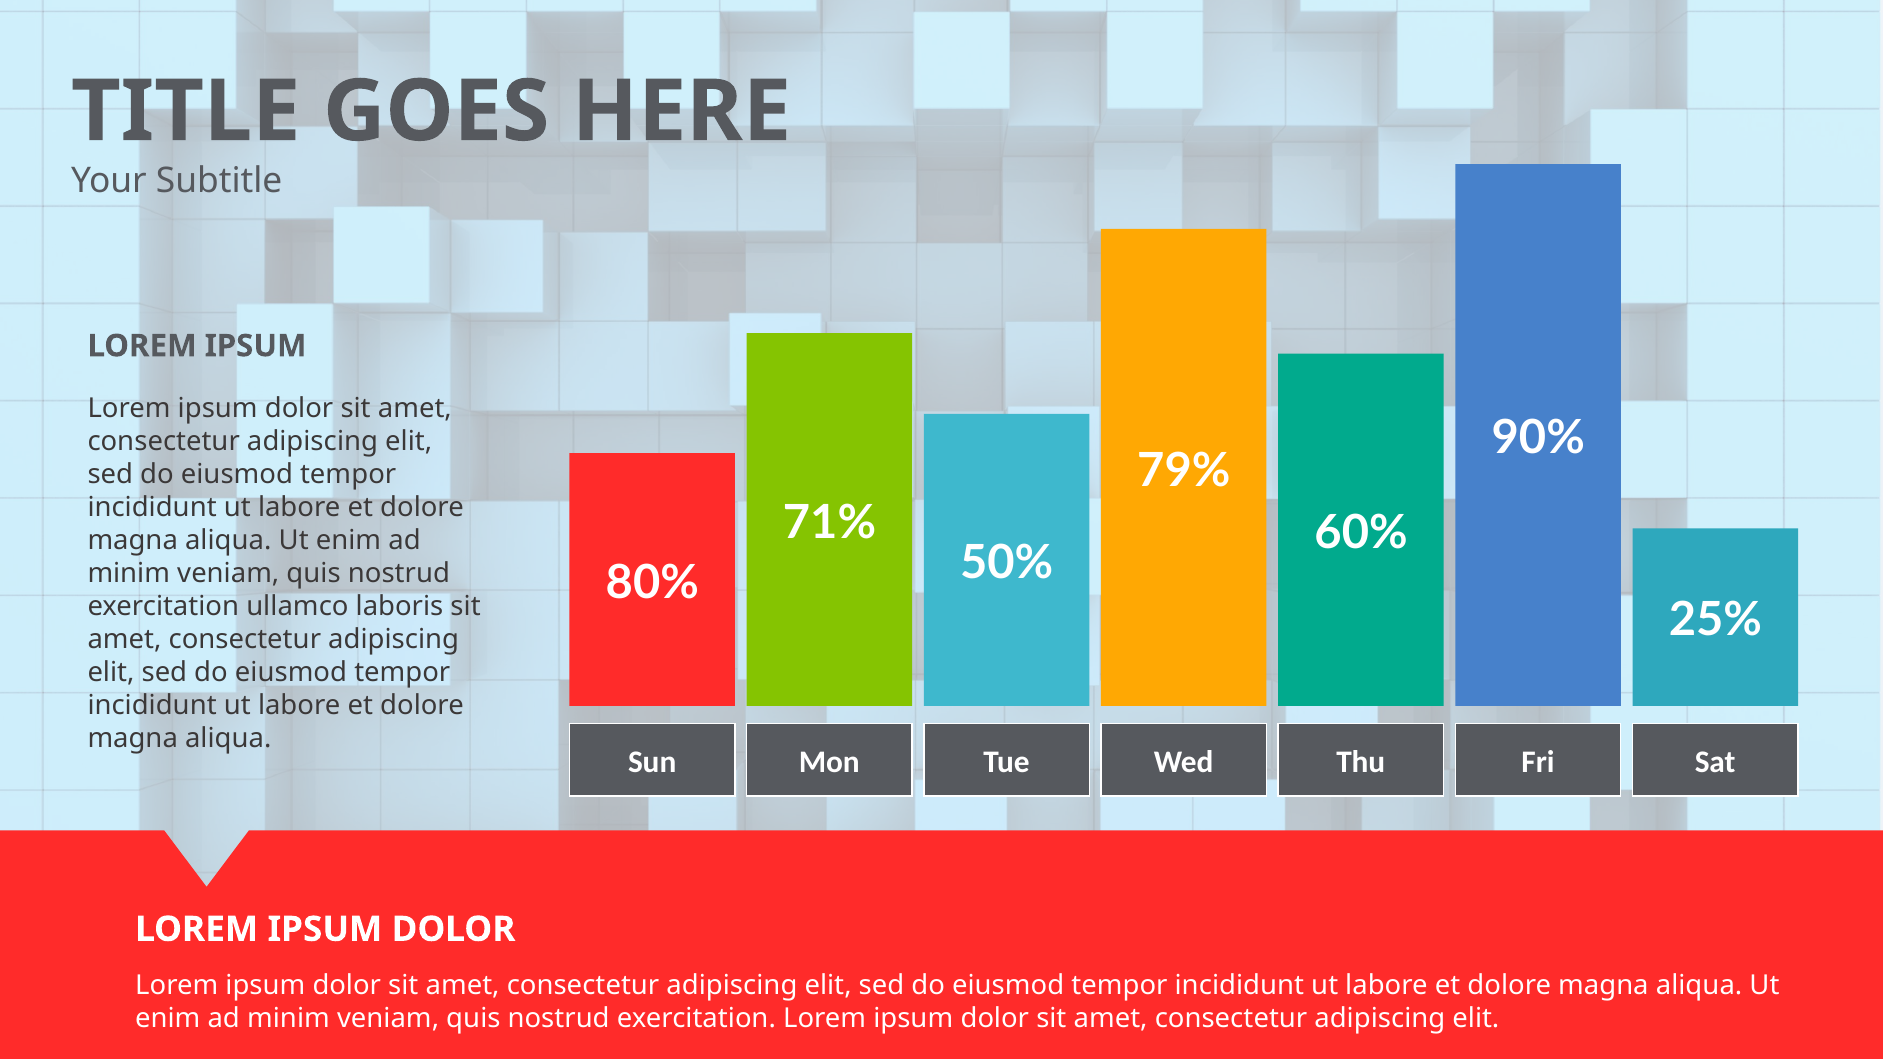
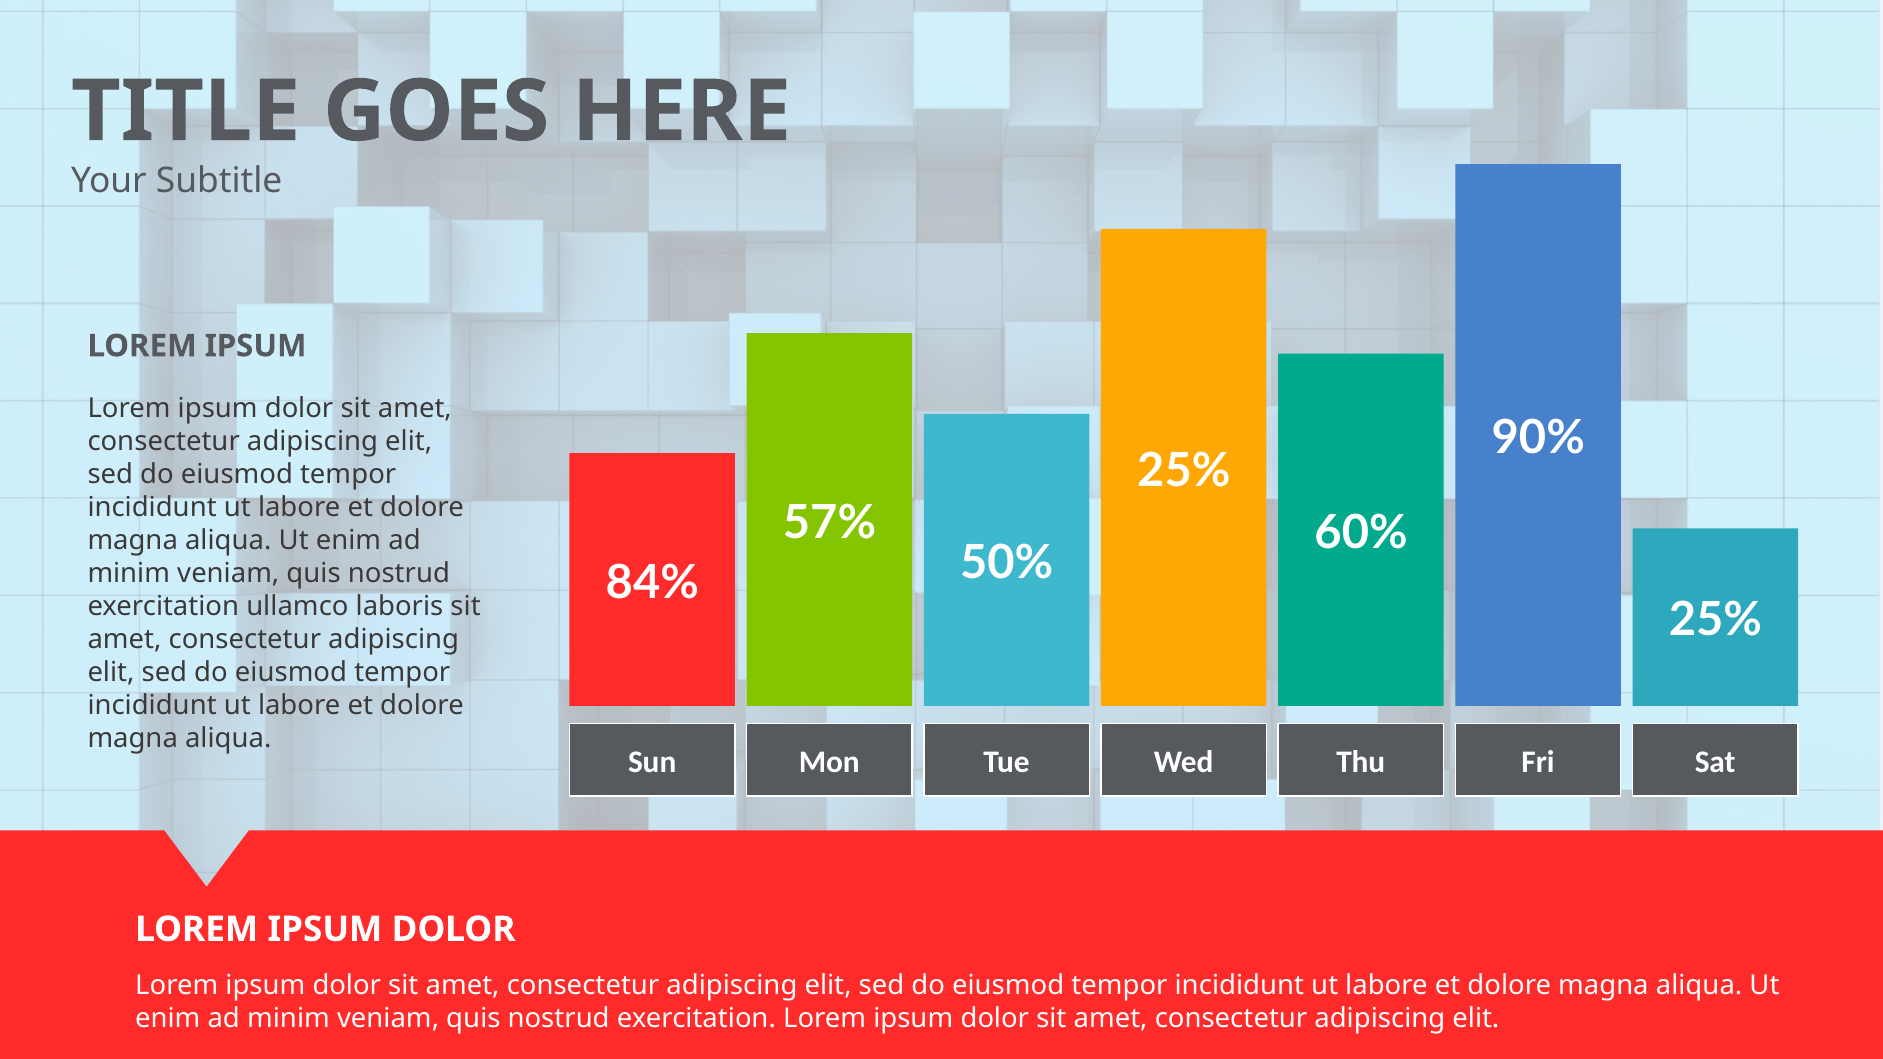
79%: 79% -> 25% (1184, 471)
71%: 71% -> 57% (829, 523)
80%: 80% -> 84% (652, 583)
